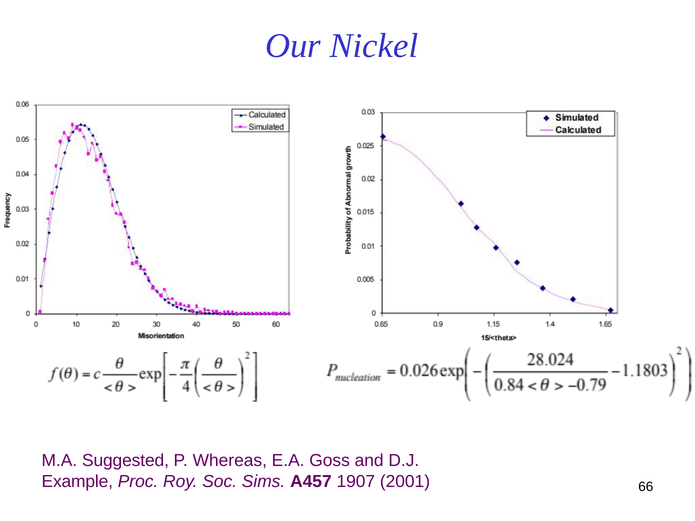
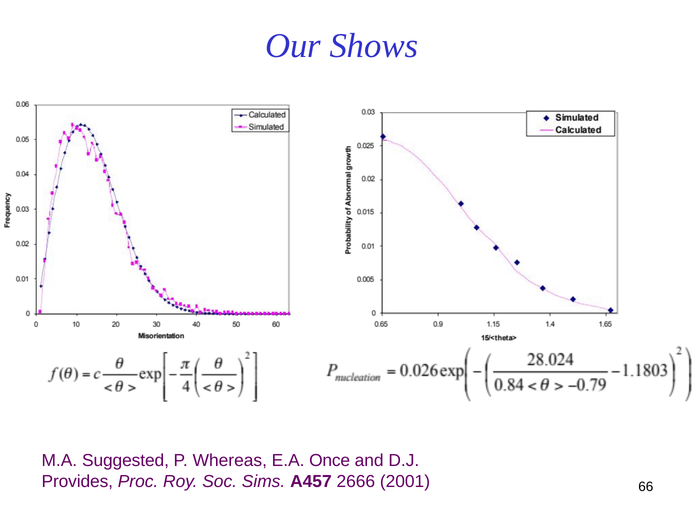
Nickel: Nickel -> Shows (374, 46)
Goss: Goss -> Once (330, 461)
Example: Example -> Provides (77, 482)
1907: 1907 -> 2666 (356, 482)
